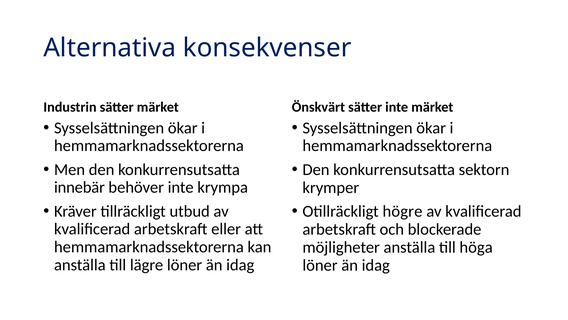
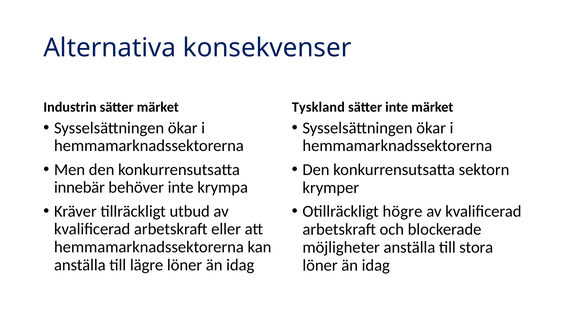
Önskvärt: Önskvärt -> Tyskland (318, 107)
höga: höga -> stora (476, 247)
